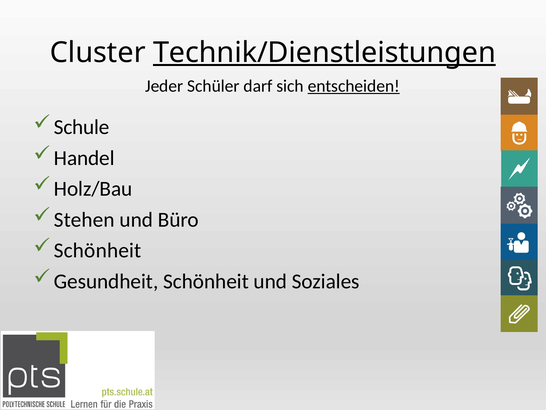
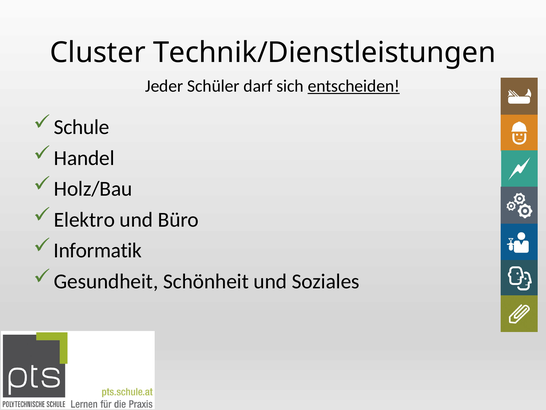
Technik/Dienstleistungen underline: present -> none (324, 53)
Stehen: Stehen -> Elektro (84, 220)
Schönheit: Schönheit -> Informatik (98, 250)
